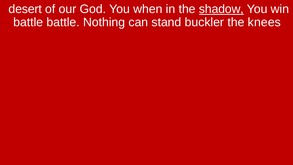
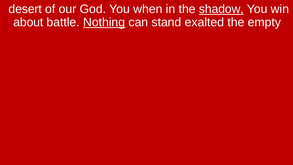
battle: battle -> about (28, 22)
Nothing underline: none -> present (104, 22)
buckler: buckler -> exalted (204, 22)
knees: knees -> empty (264, 22)
